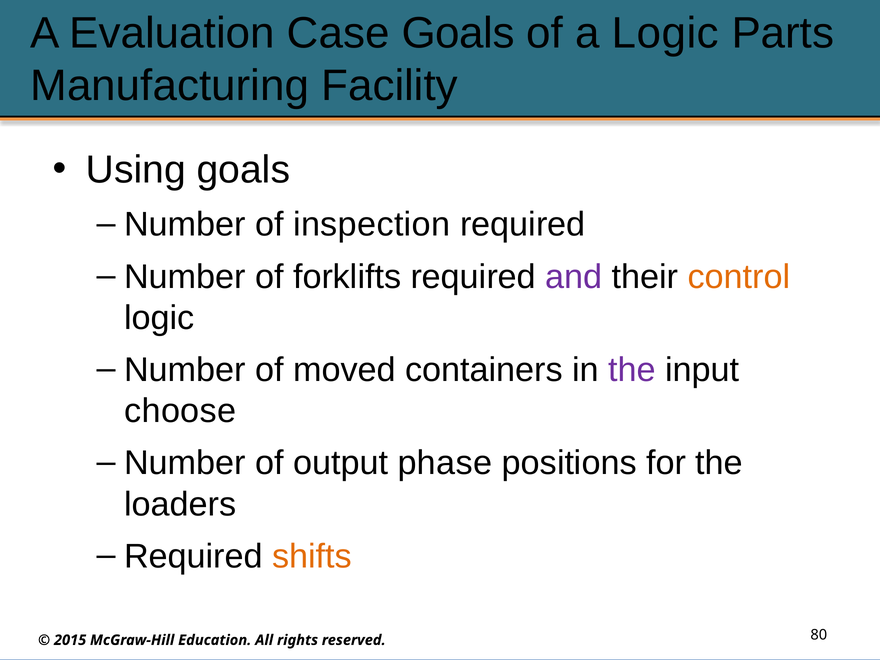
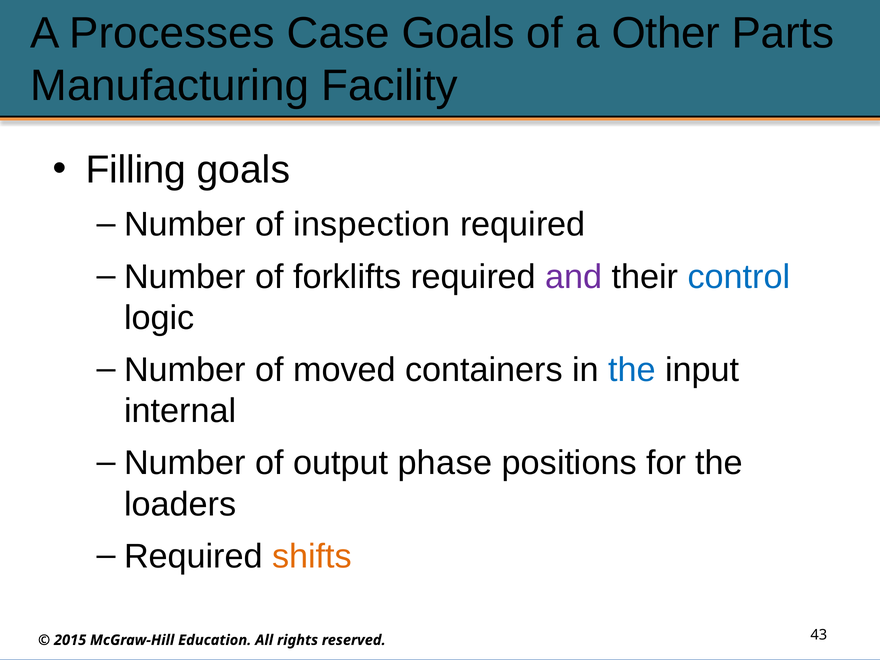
Evaluation: Evaluation -> Processes (172, 33)
a Logic: Logic -> Other (666, 33)
Using: Using -> Filling (136, 170)
control colour: orange -> blue (739, 277)
the colour: purple -> blue (632, 370)
choose: choose -> internal (180, 411)
80: 80 -> 43 (819, 635)
